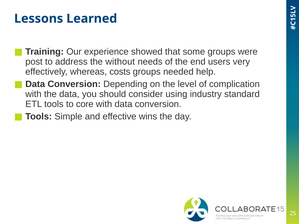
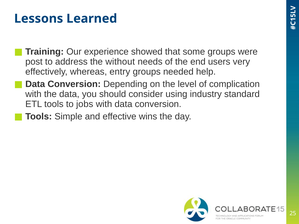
costs: costs -> entry (120, 72)
core: core -> jobs (85, 104)
